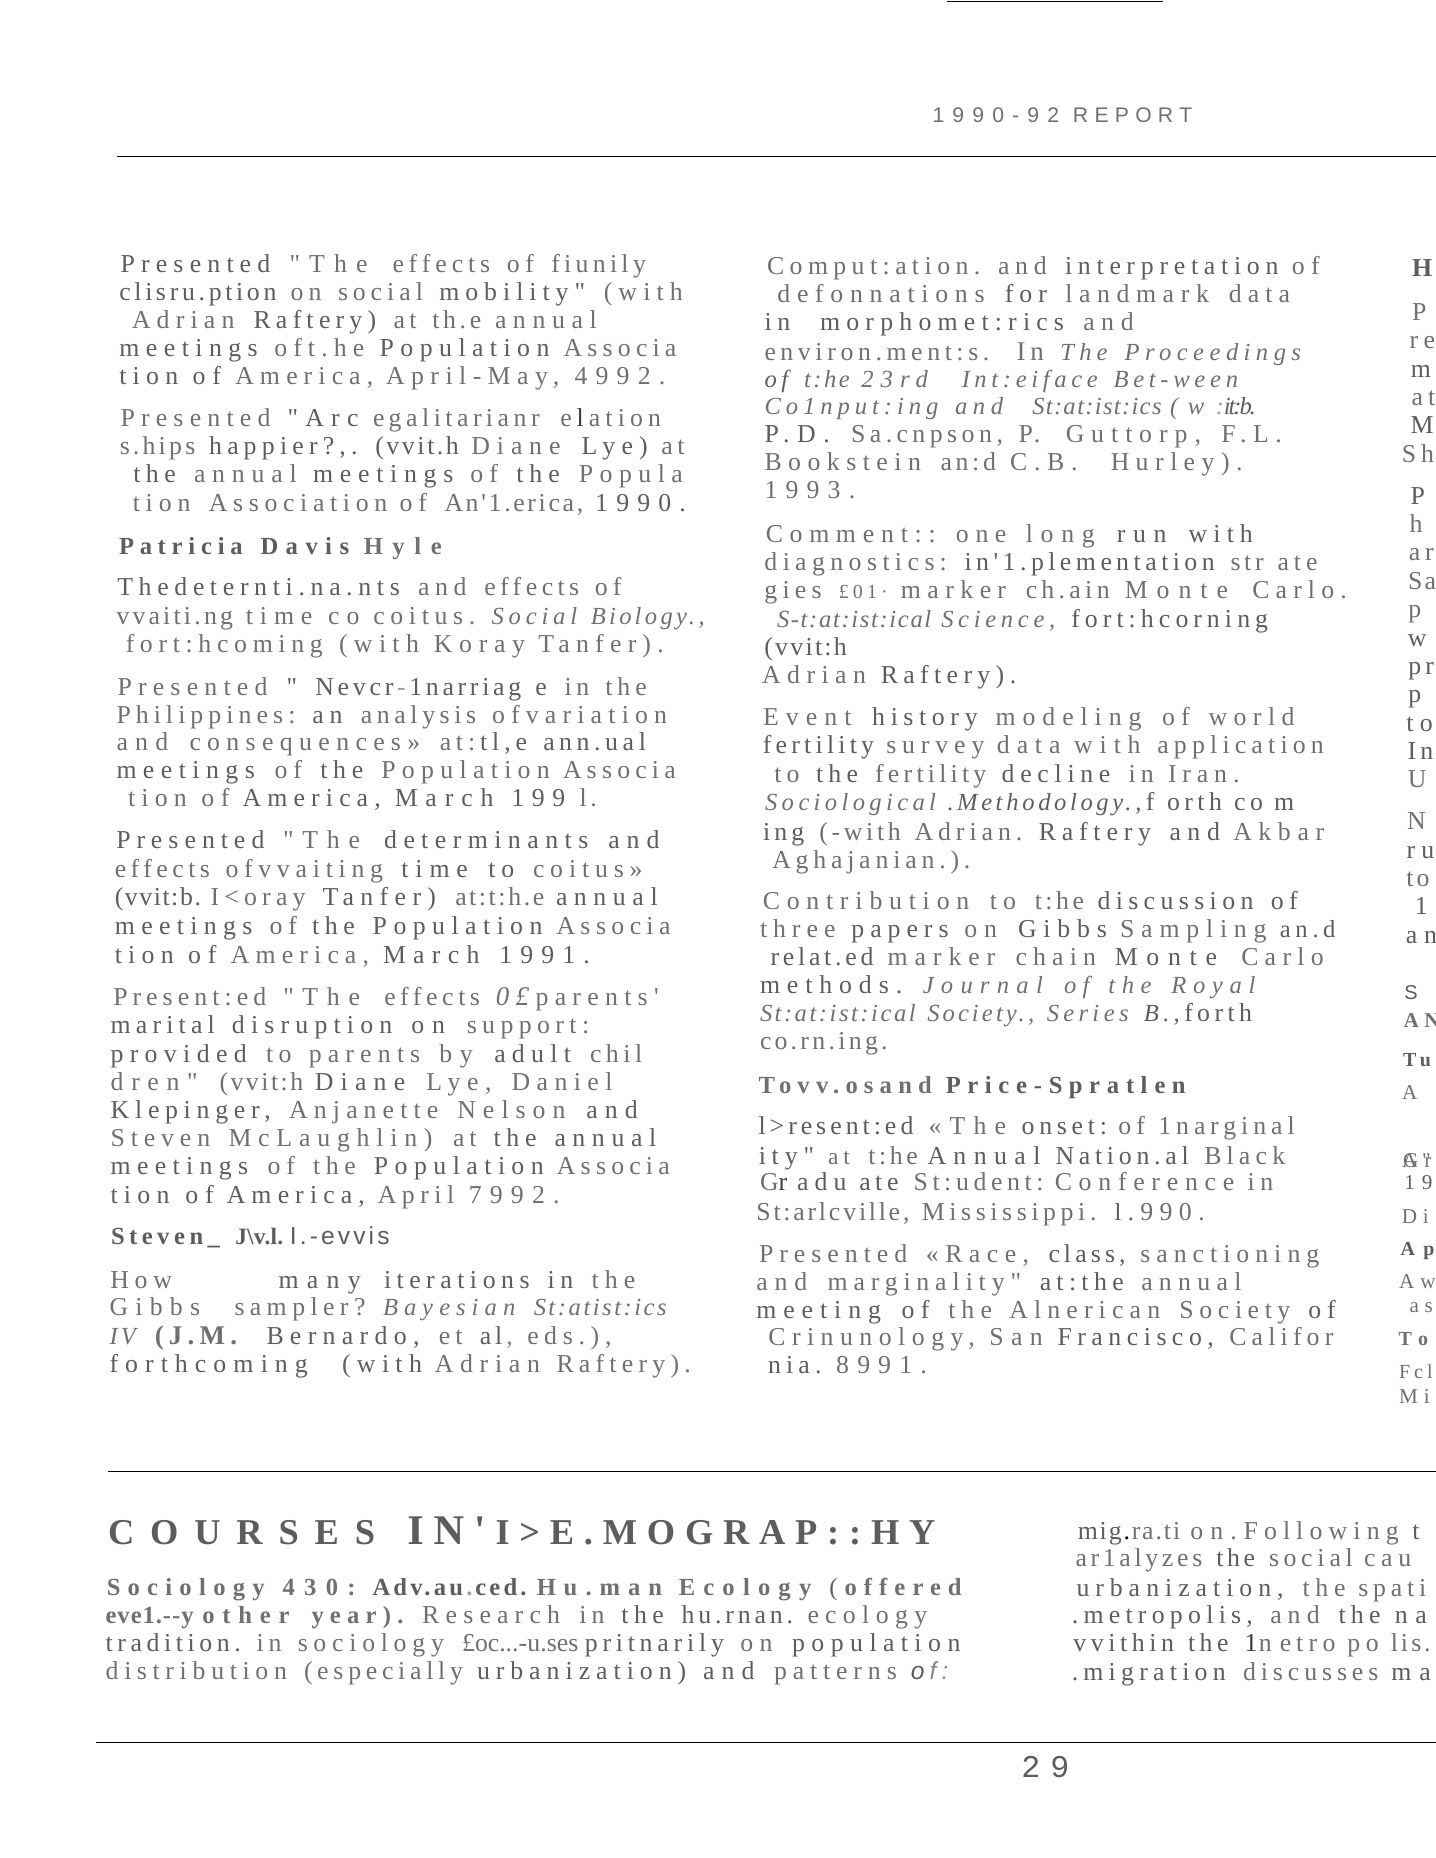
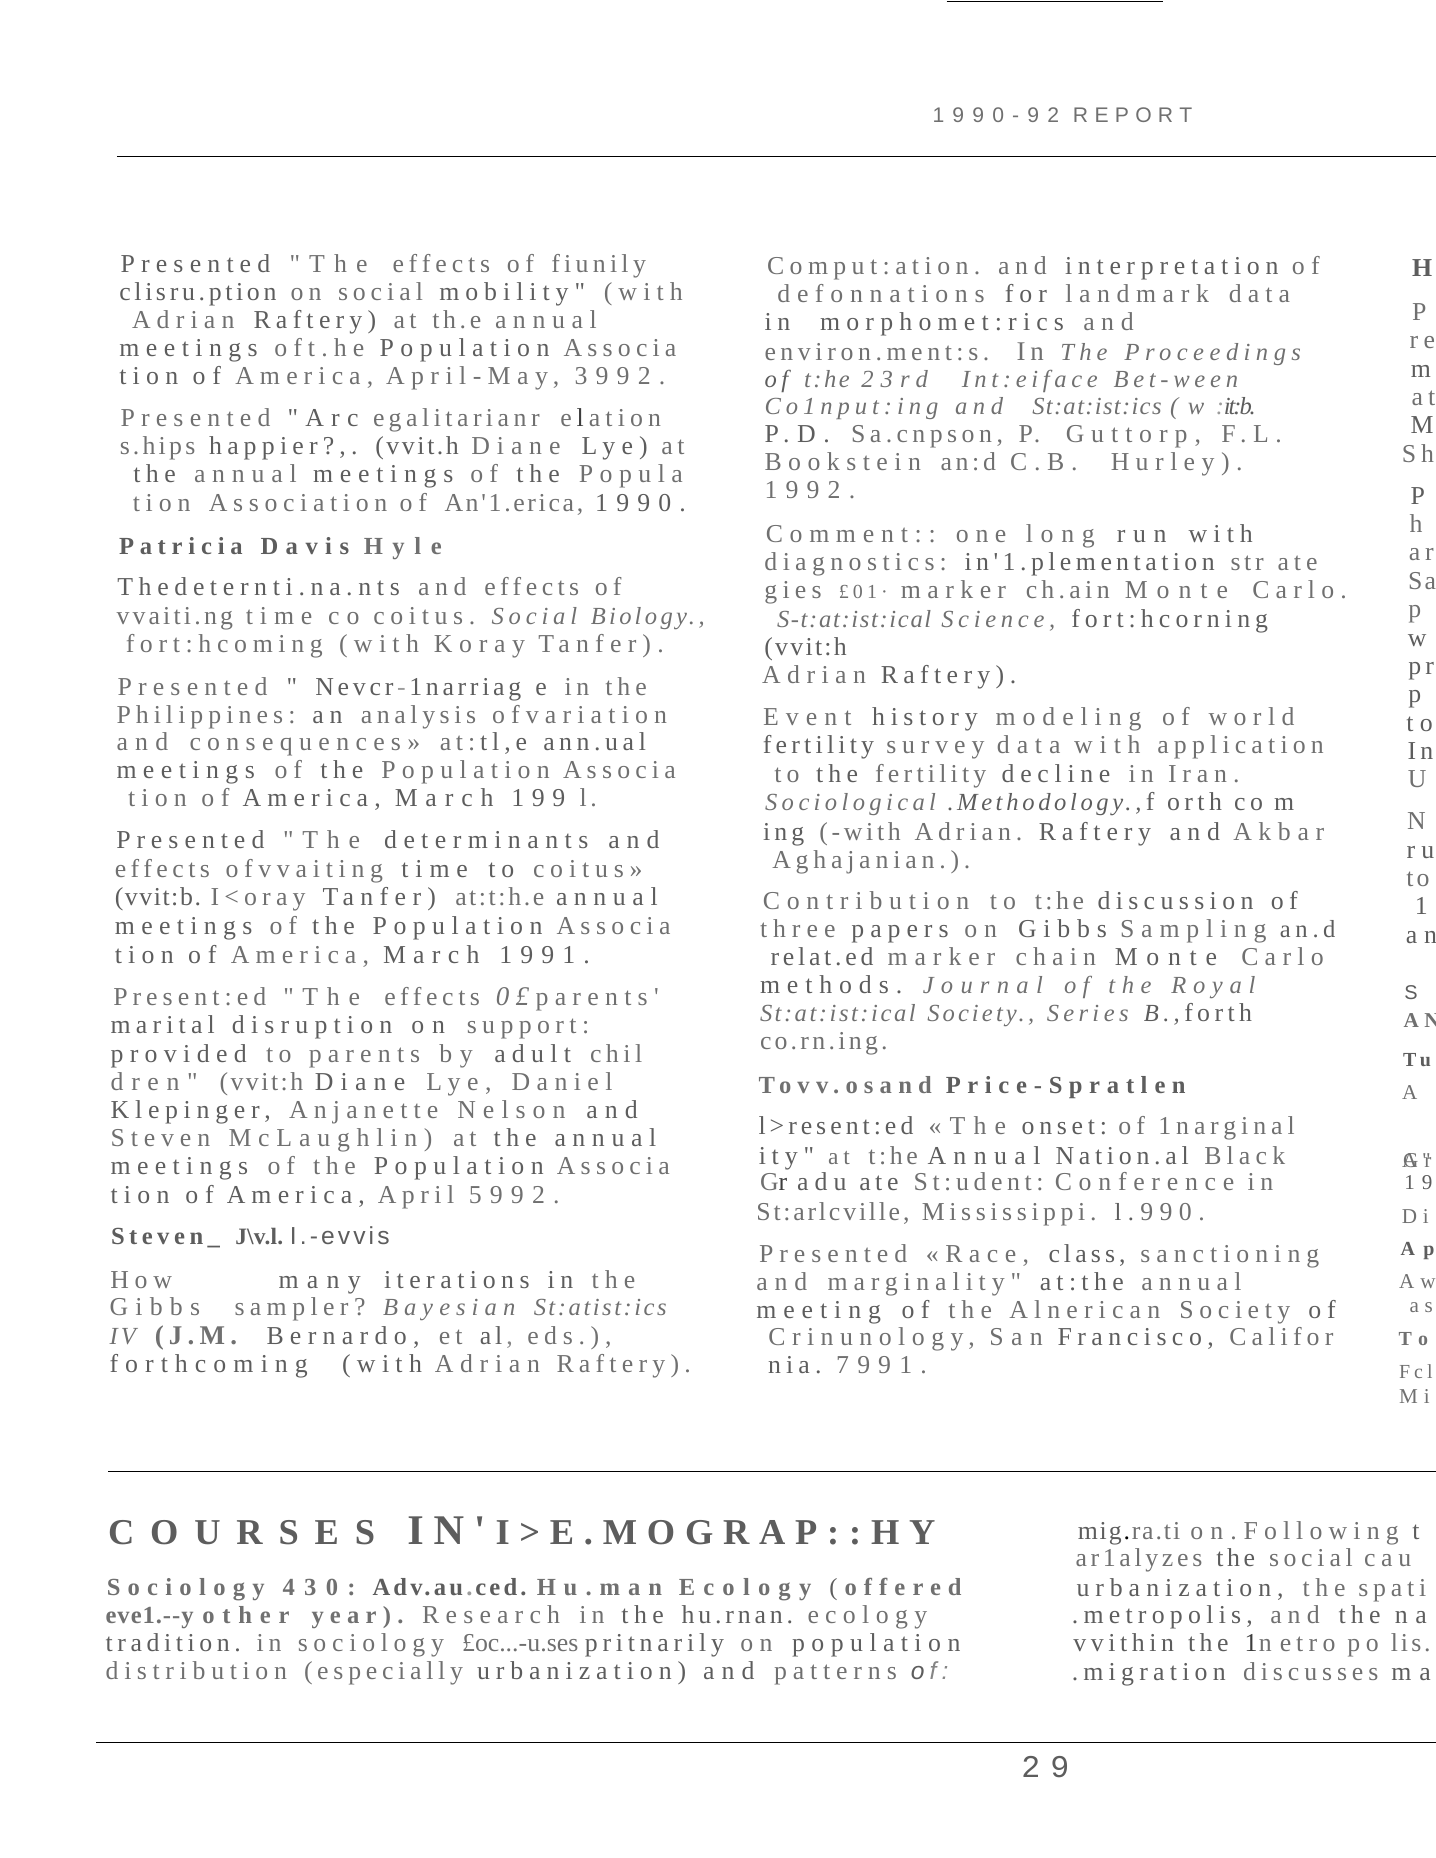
4: 4 -> 3 (581, 376)
3: 3 -> 2 (834, 490)
7: 7 -> 5 (475, 1195)
8: 8 -> 7 (843, 1366)
